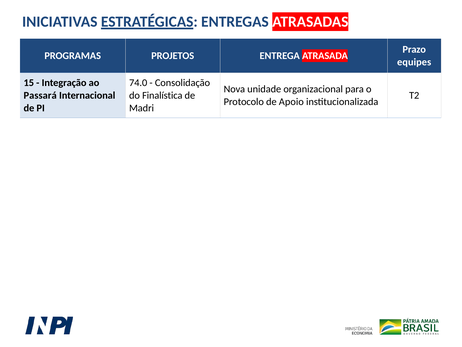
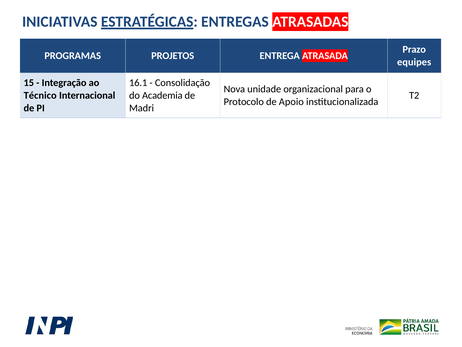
74.0: 74.0 -> 16.1 (138, 83)
Passará: Passará -> Técnico (40, 95)
Finalística: Finalística -> Academia (162, 95)
